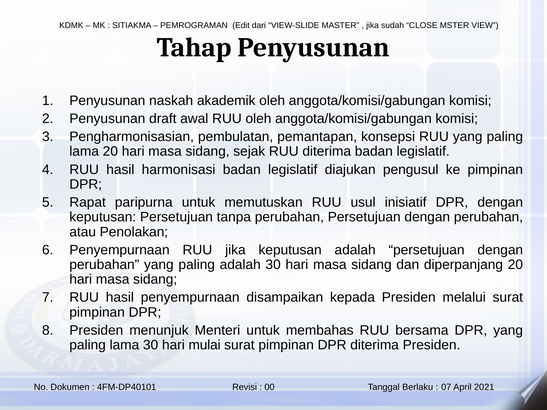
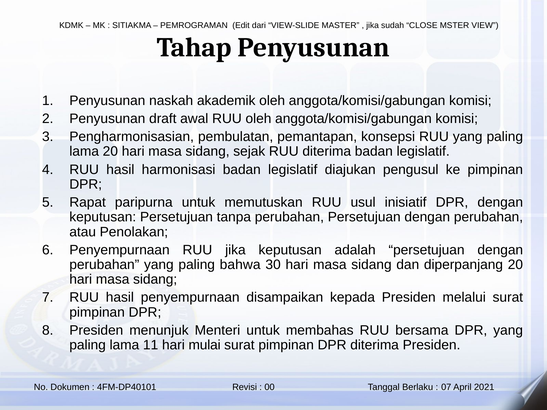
paling adalah: adalah -> bahwa (240, 265)
lama 30: 30 -> 11 (151, 345)
